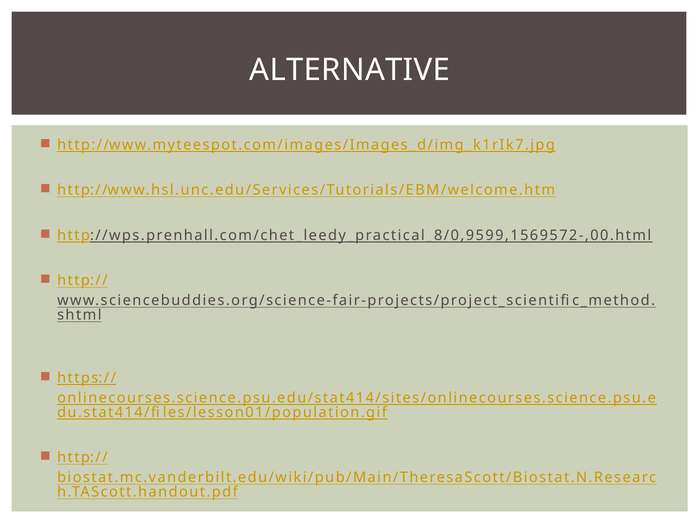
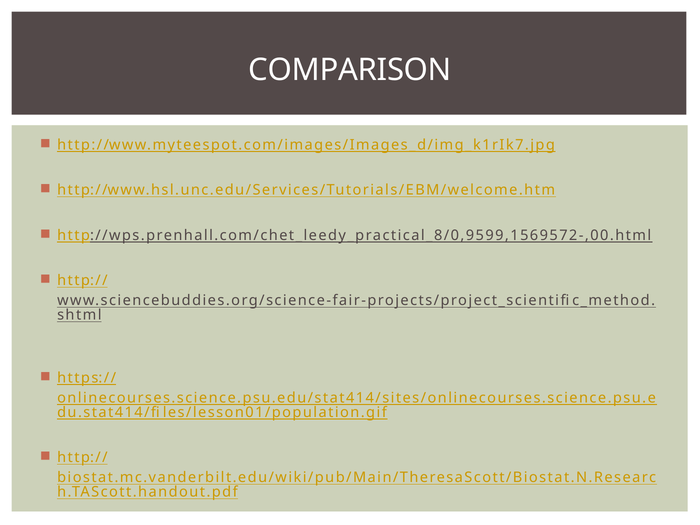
ALTERNATIVE: ALTERNATIVE -> COMPARISON (350, 70)
